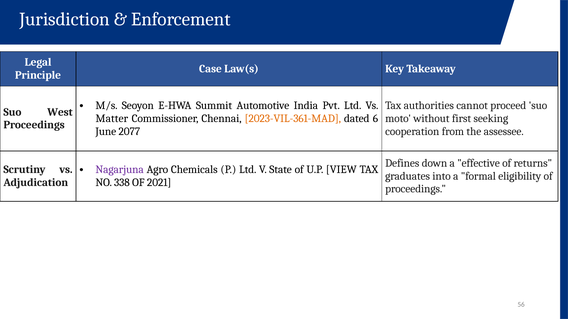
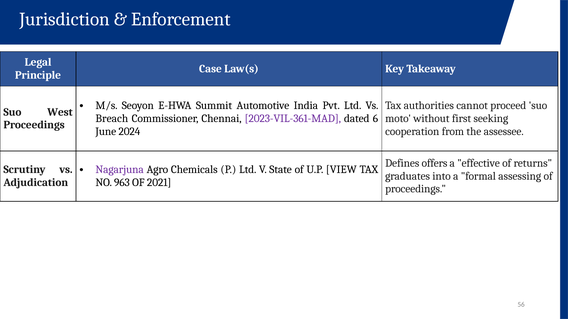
Matter: Matter -> Breach (112, 119)
2023-VIL-361-MAD colour: orange -> purple (293, 119)
2077: 2077 -> 2024 (129, 132)
down: down -> offers (435, 163)
eligibility: eligibility -> assessing (520, 176)
338: 338 -> 963 (122, 183)
